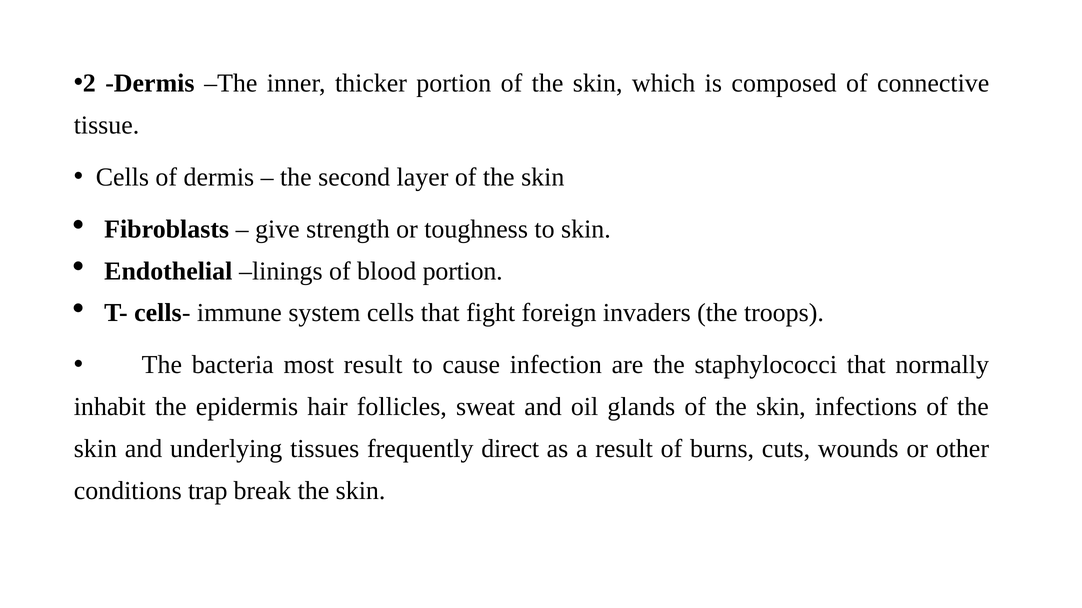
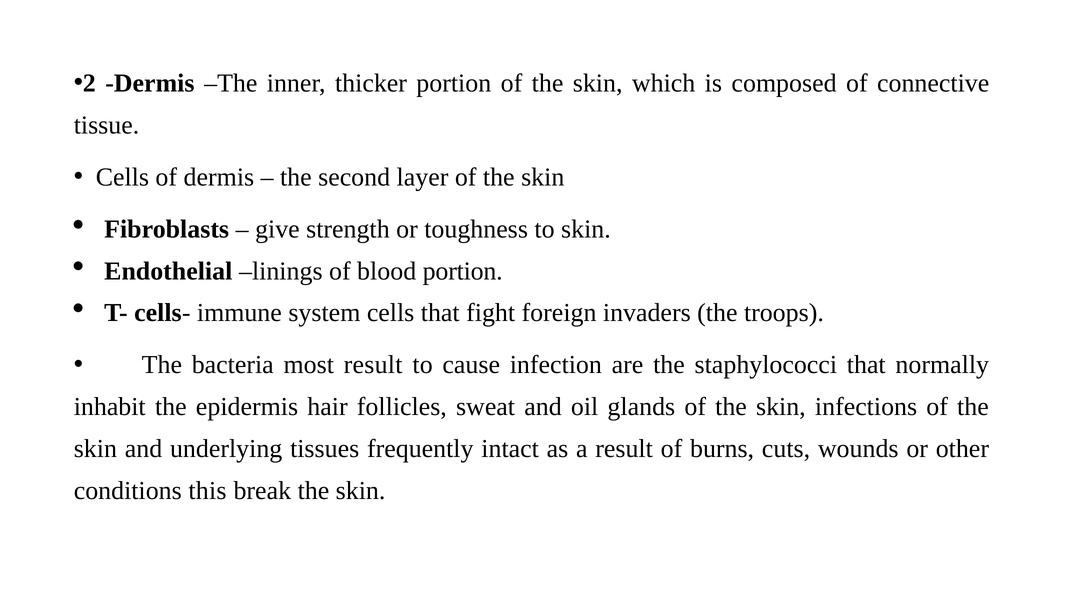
direct: direct -> intact (510, 449)
trap: trap -> this (207, 491)
